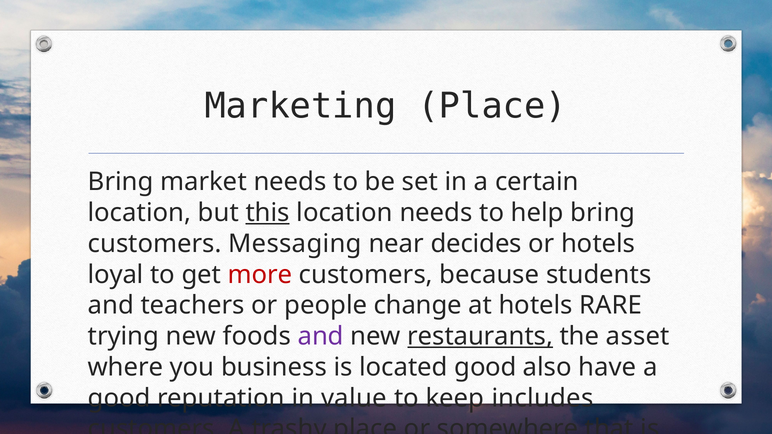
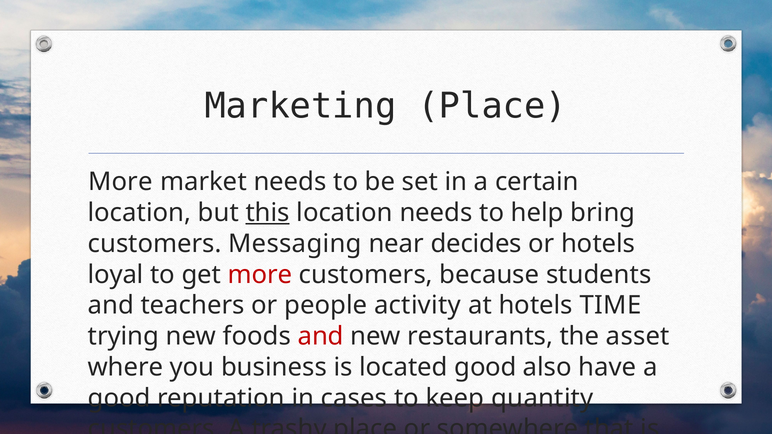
Bring: Bring -> More (120, 182)
change: change -> activity (418, 306)
hotels RARE: RARE -> TIME (611, 306)
and colour: purple -> red (321, 336)
restaurants underline: present -> none (480, 336)
in value: value -> cases (354, 398)
includes: includes -> quantity (542, 398)
